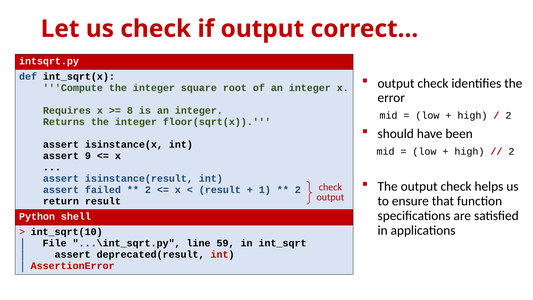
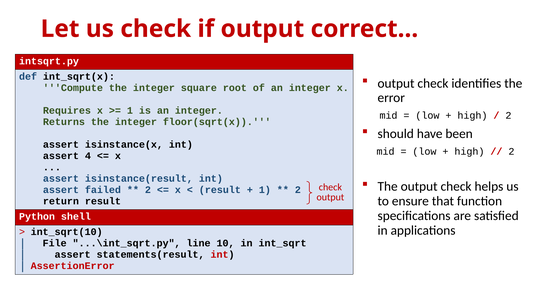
8: 8 -> 1 (130, 111)
9: 9 -> 4 (88, 156)
59: 59 -> 10 (226, 243)
deprecated(result: deprecated(result -> statements(result (151, 255)
